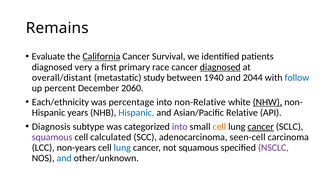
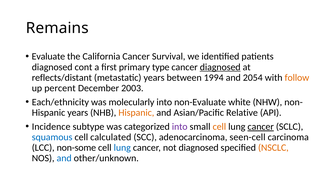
California underline: present -> none (101, 57)
very: very -> cont (83, 67)
race: race -> type (161, 67)
overall/distant: overall/distant -> reflects/distant (62, 78)
metastatic study: study -> years (154, 78)
1940: 1940 -> 1994 (214, 78)
2044: 2044 -> 2054 (253, 78)
follow colour: blue -> orange (297, 78)
2060: 2060 -> 2003 (132, 88)
percentage: percentage -> molecularly (131, 102)
non-Relative: non-Relative -> non-Evaluate (200, 102)
NHW underline: present -> none (267, 102)
Hispanic colour: blue -> orange (136, 113)
Diagnosis: Diagnosis -> Incidence (51, 127)
squamous colour: purple -> blue (52, 138)
non-years: non-years -> non-some (76, 148)
not squamous: squamous -> diagnosed (199, 148)
NSCLC colour: purple -> orange (273, 148)
